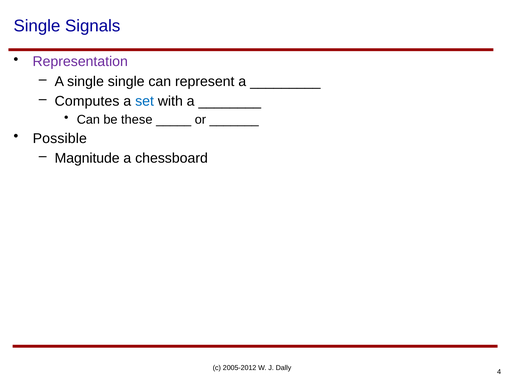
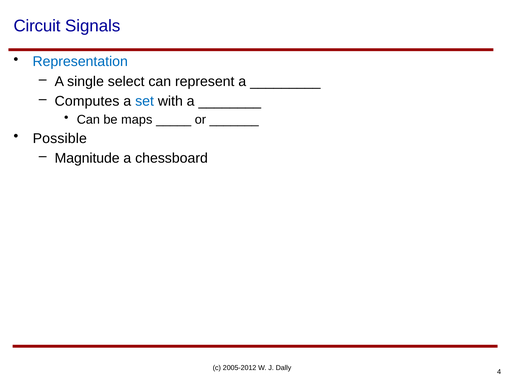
Single: Single -> Circuit (37, 26)
Representation colour: purple -> blue (80, 62)
single single: single -> select (126, 81)
these: these -> maps (137, 119)
